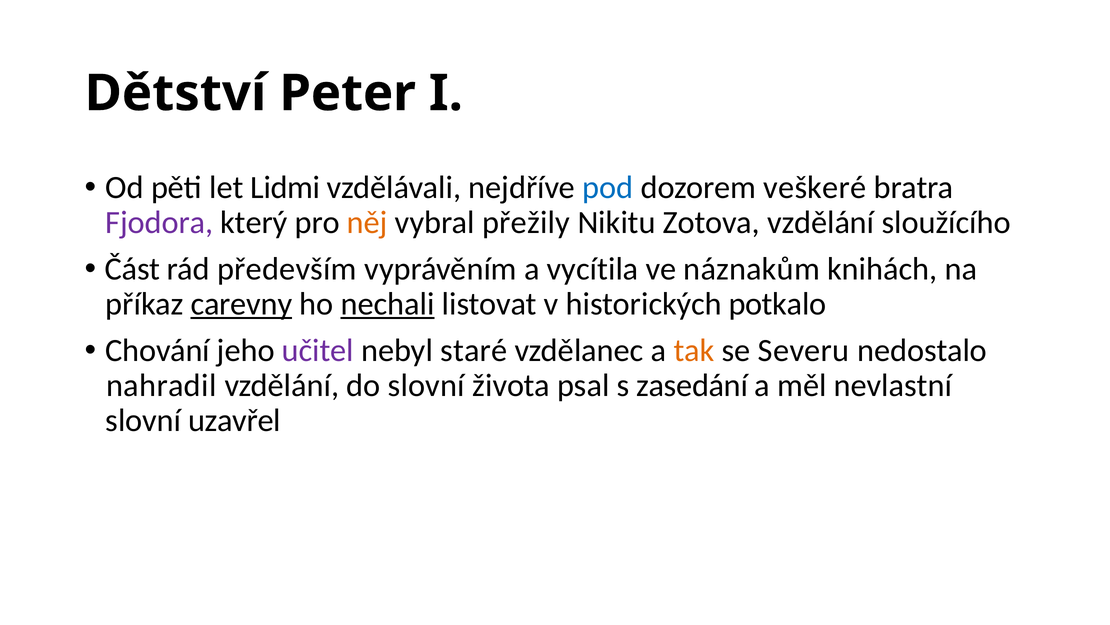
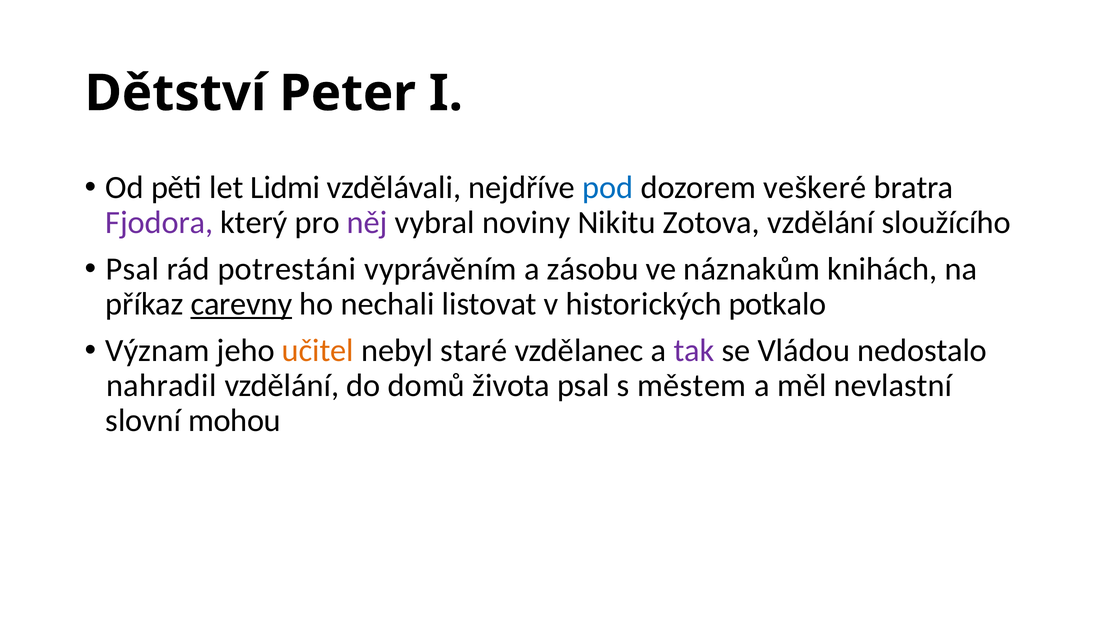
něj colour: orange -> purple (367, 223)
přežily: přežily -> noviny (526, 223)
Část: Část -> Psal (132, 269)
především: především -> potrestáni (287, 269)
vycítila: vycítila -> zásobu (593, 269)
nechali underline: present -> none (388, 304)
Chování: Chování -> Význam (157, 350)
učitel colour: purple -> orange (318, 350)
tak colour: orange -> purple (694, 350)
Severu: Severu -> Vládou (804, 350)
do slovní: slovní -> domů (426, 385)
zasedání: zasedání -> městem (692, 385)
uzavřel: uzavřel -> mohou (234, 420)
